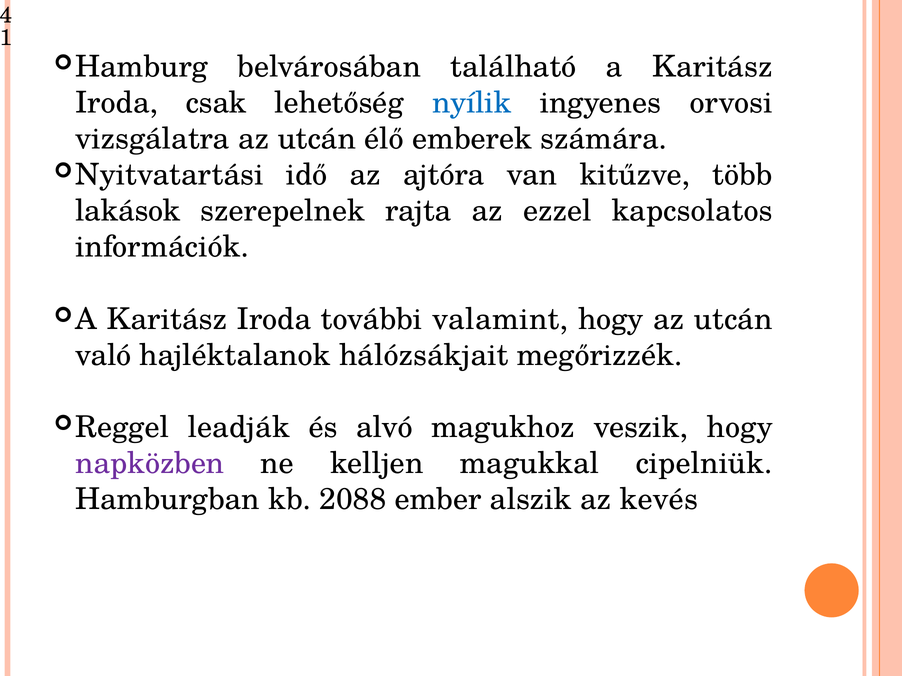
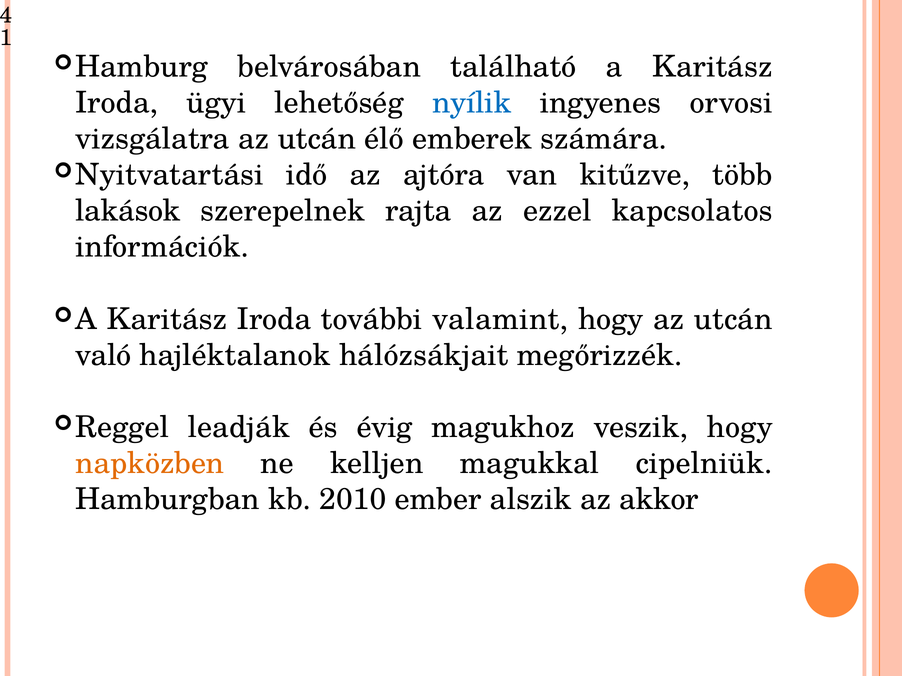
csak: csak -> ügyi (216, 103)
alvó: alvó -> évig (384, 428)
napközben colour: purple -> orange (150, 464)
2088: 2088 -> 2010 (353, 500)
kevés: kevés -> akkor (659, 500)
